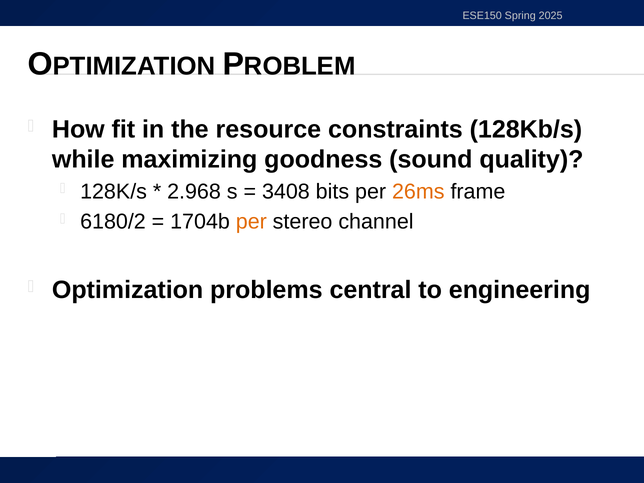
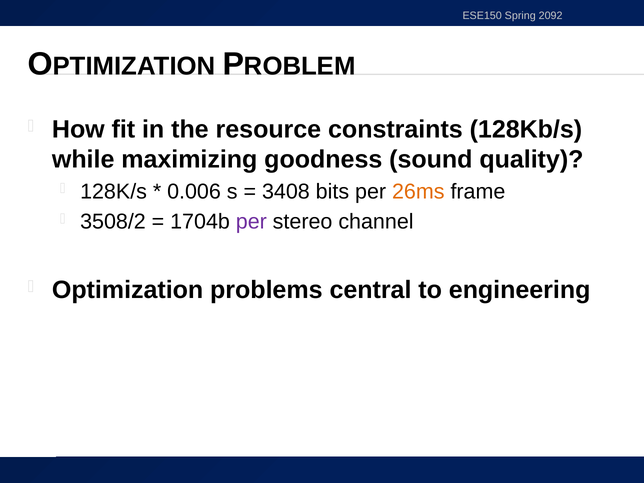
2025: 2025 -> 2092 (551, 16)
2.968: 2.968 -> 0.006 (194, 191)
6180/2: 6180/2 -> 3508/2 (113, 221)
per colour: orange -> purple (251, 221)
